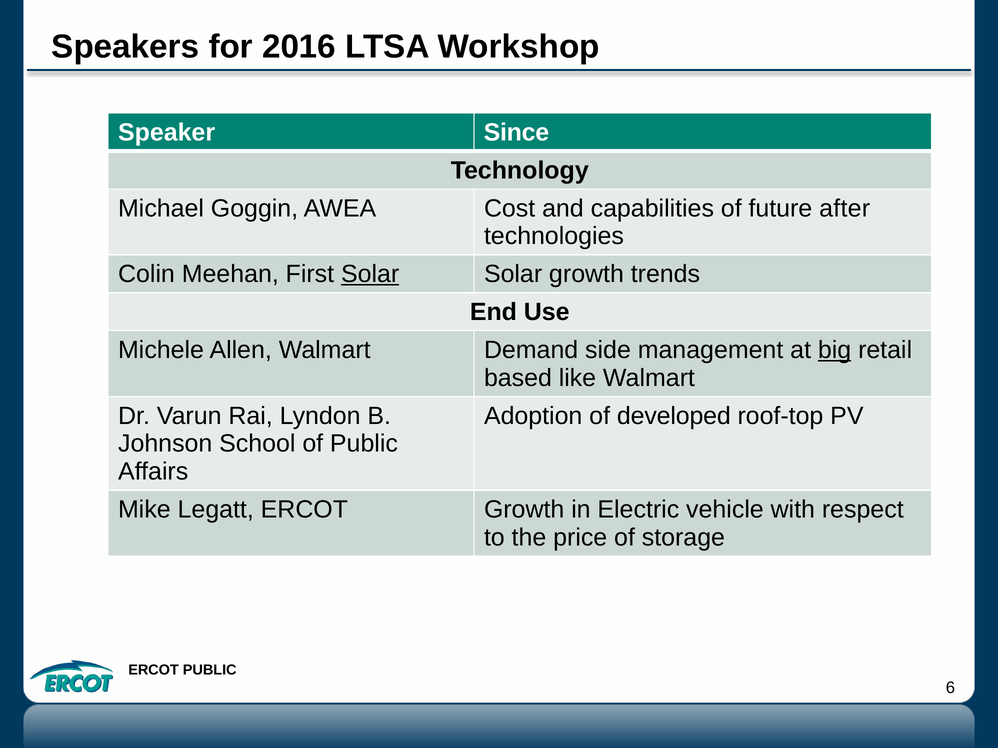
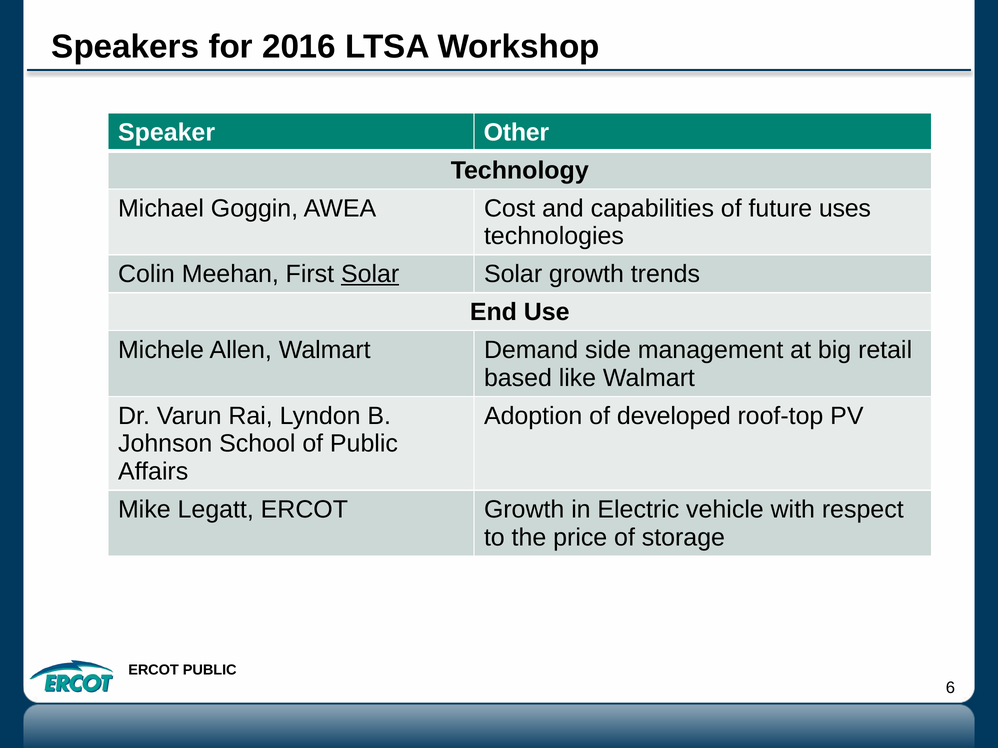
Since: Since -> Other (516, 133)
after: after -> uses (845, 208)
big underline: present -> none (835, 350)
